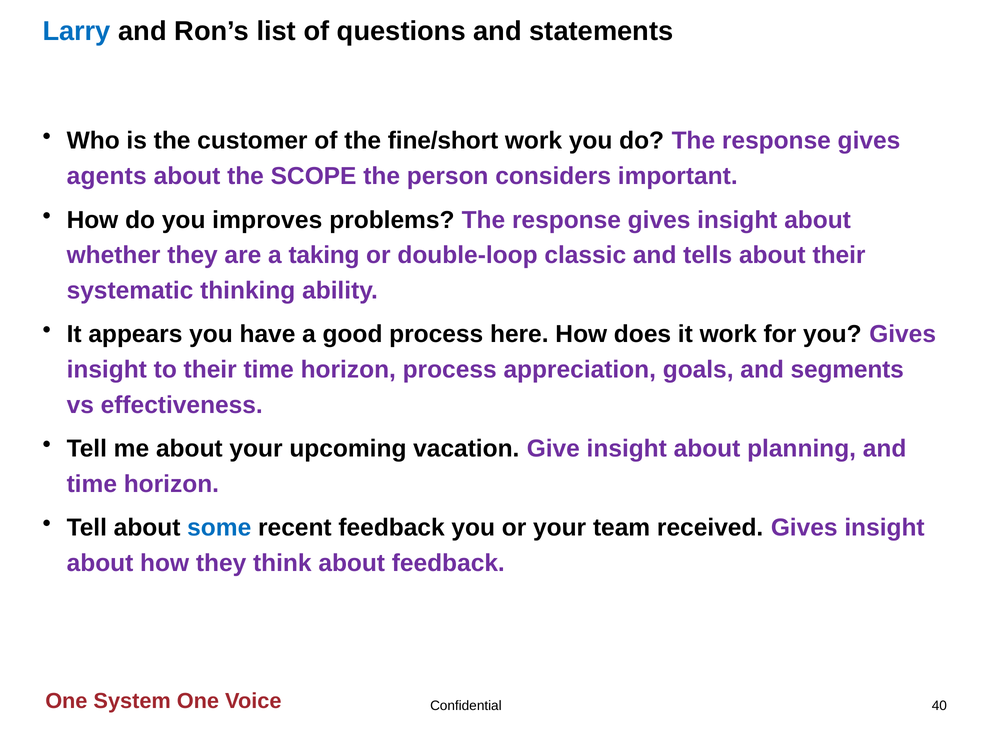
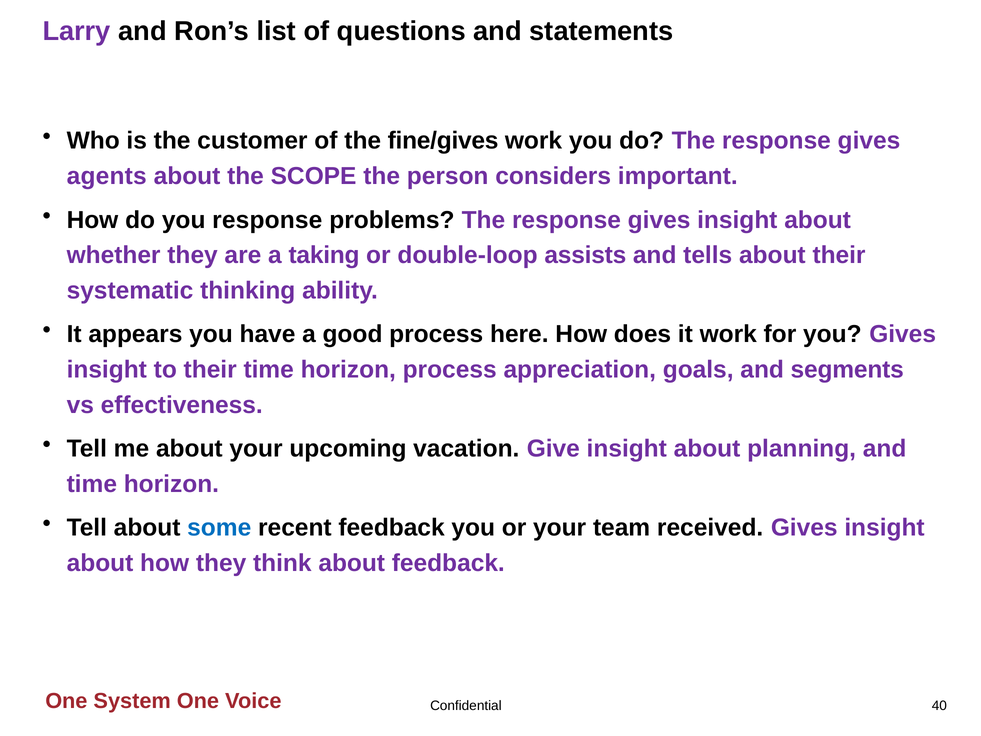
Larry colour: blue -> purple (77, 31)
fine/short: fine/short -> fine/gives (443, 141)
you improves: improves -> response (267, 220)
classic: classic -> assists (585, 255)
